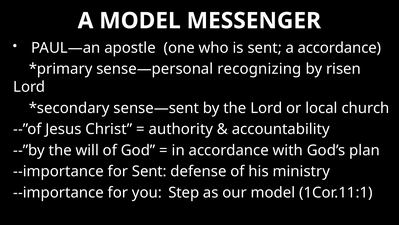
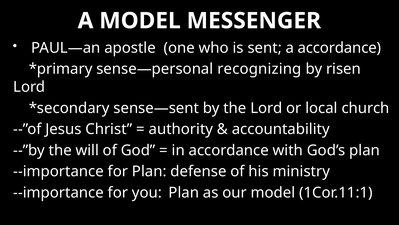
for Sent: Sent -> Plan (149, 171)
you Step: Step -> Plan (184, 192)
